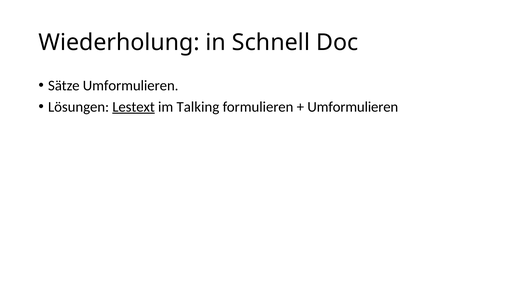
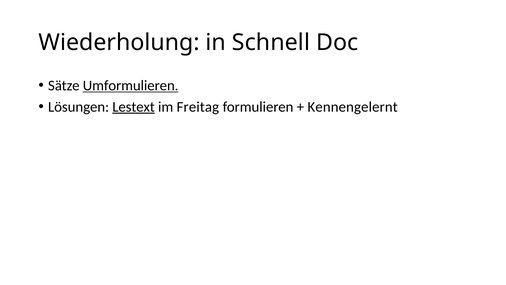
Umformulieren underline: none -> present (131, 86)
Talking: Talking -> Freitag (198, 107)
Umformulieren: Umformulieren -> Kennengelernt (353, 107)
